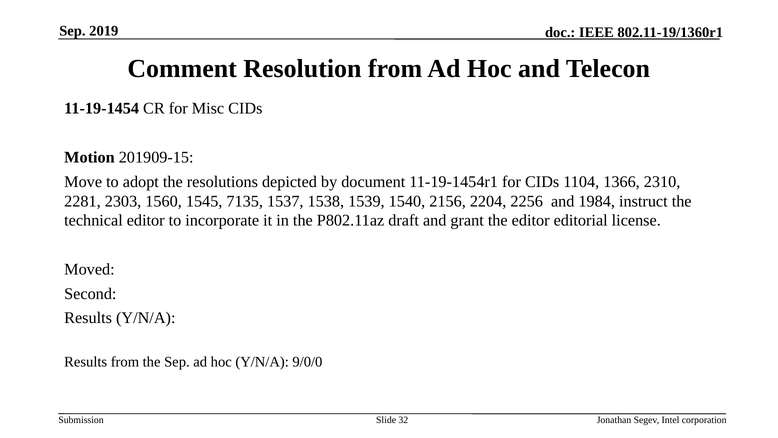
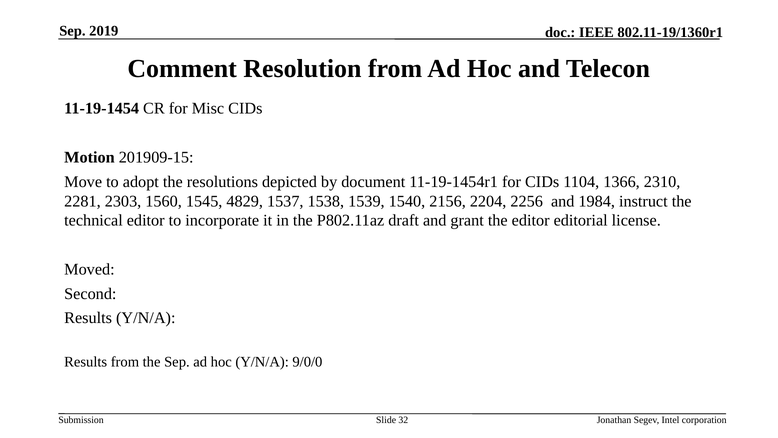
7135: 7135 -> 4829 (245, 201)
